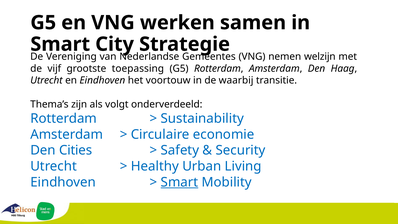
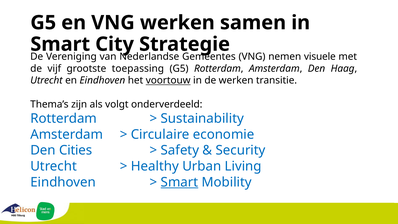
welzijn: welzijn -> visuele (320, 57)
voortouw underline: none -> present (168, 80)
de waarbij: waarbij -> werken (236, 80)
